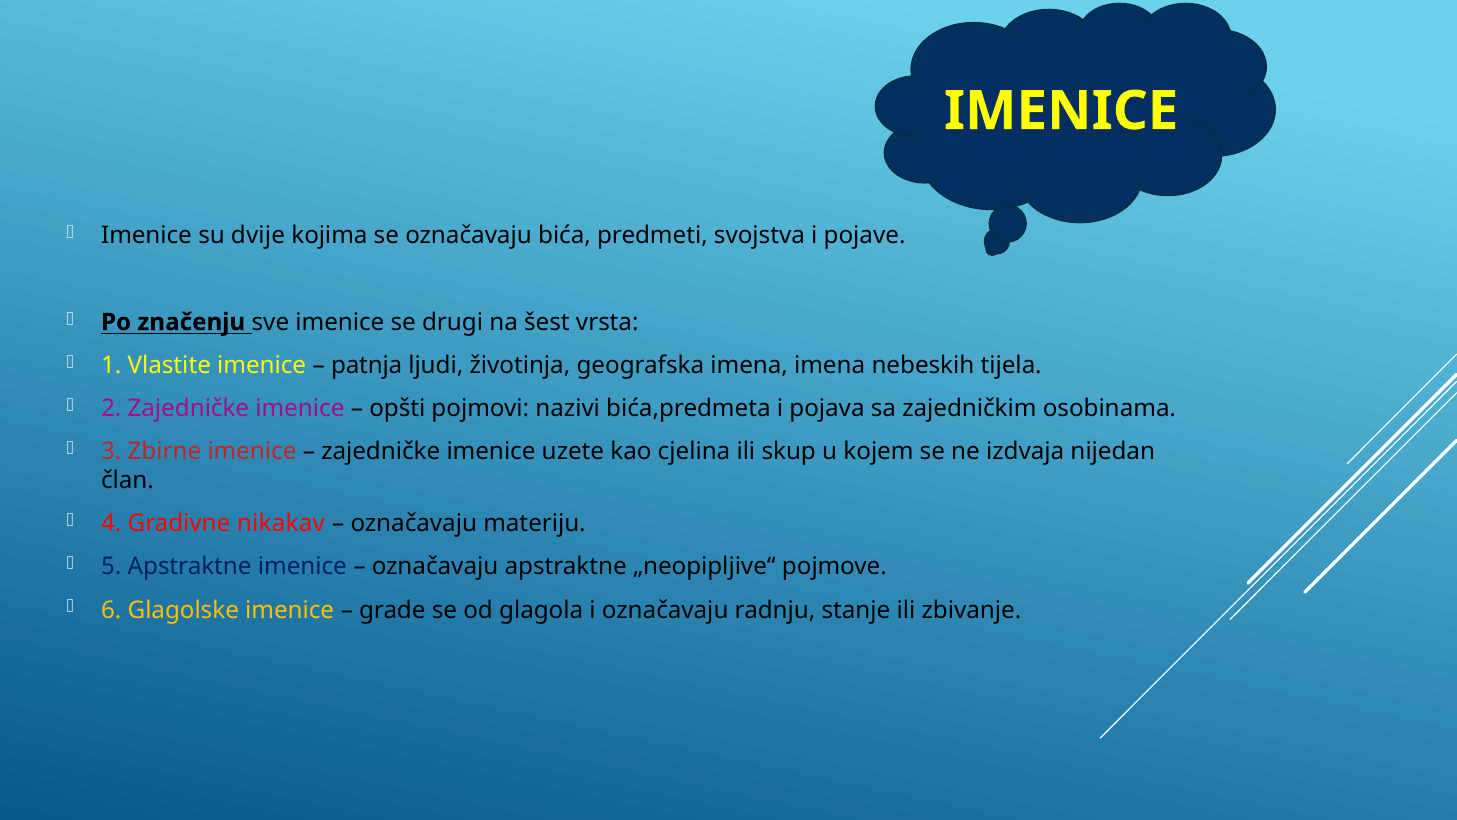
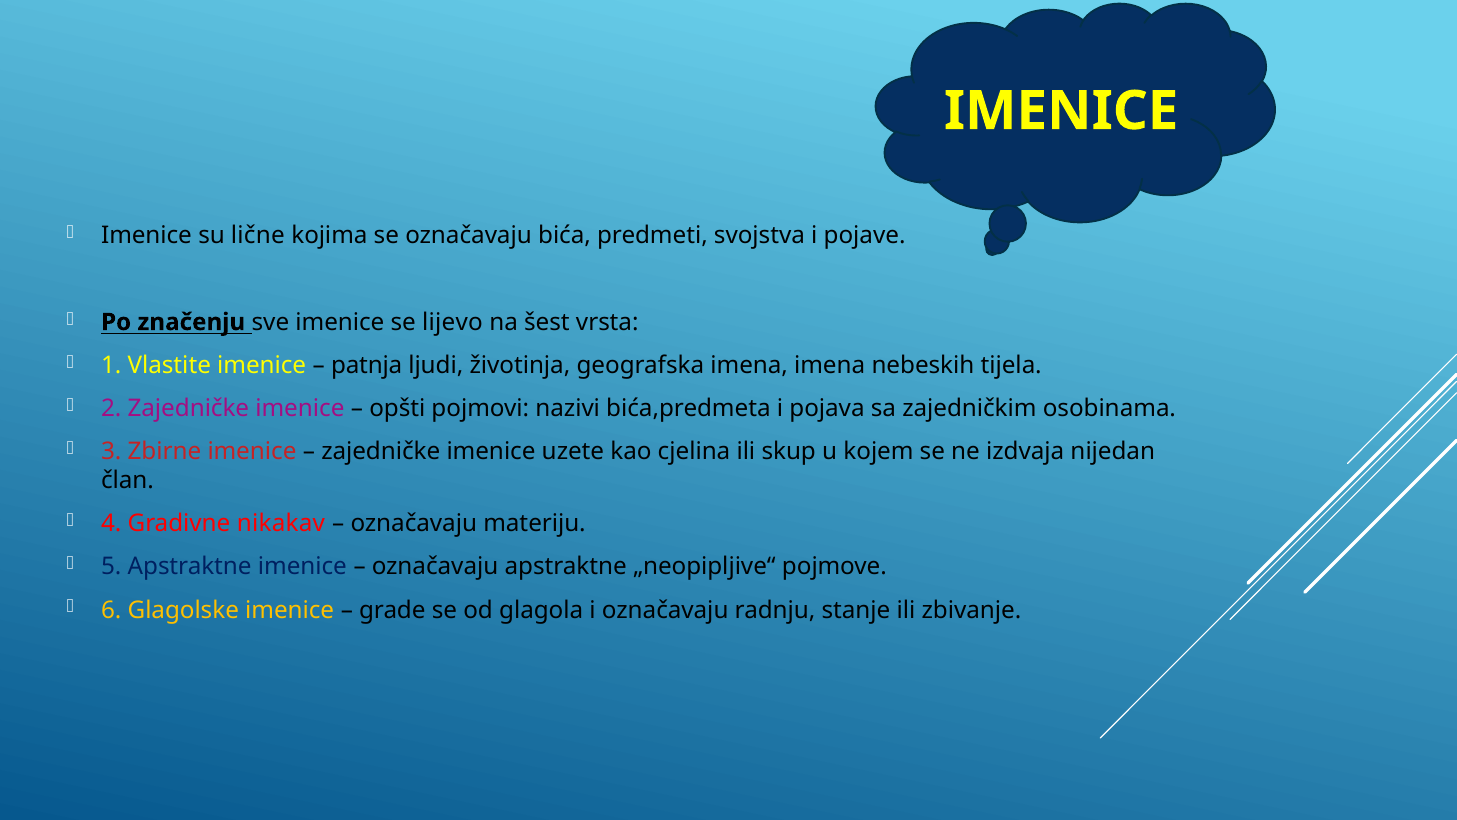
dvije: dvije -> lične (258, 236)
drugi: drugi -> lijevo (452, 322)
